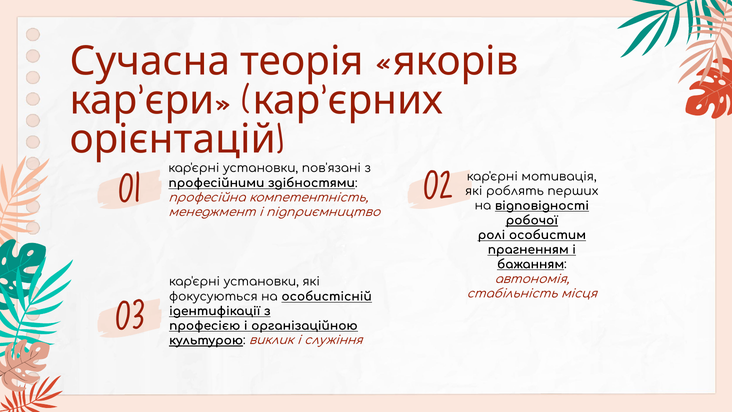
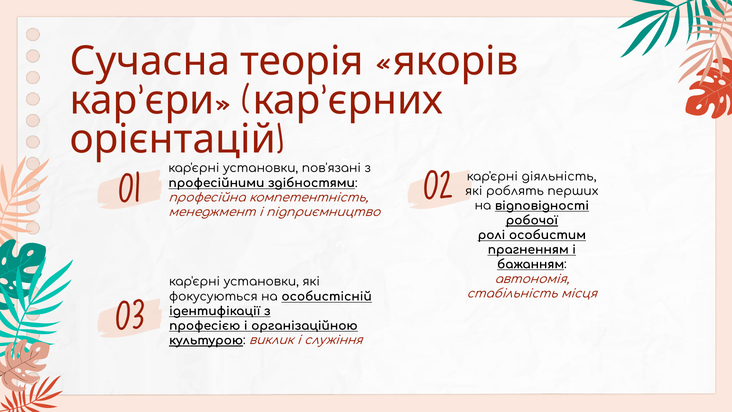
мотивація: мотивація -> діяльність (559, 176)
